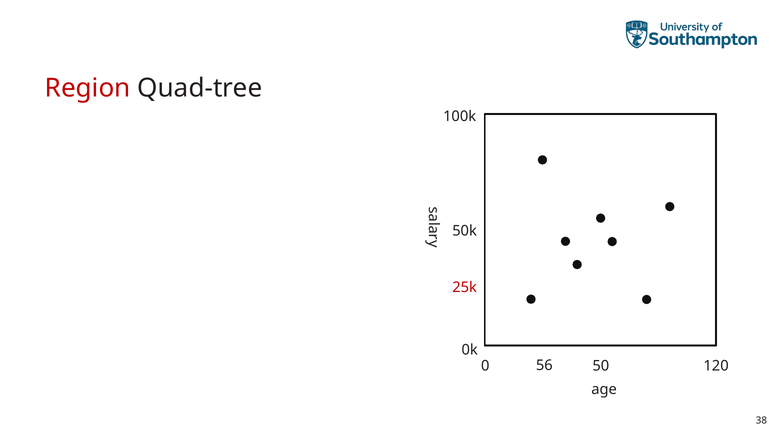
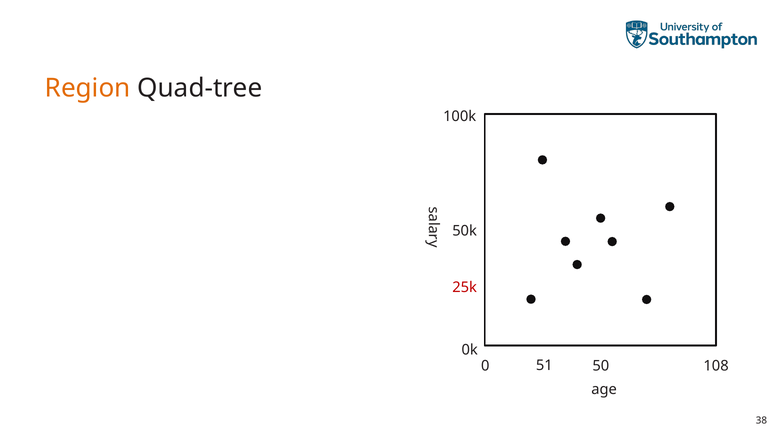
Region colour: red -> orange (88, 88)
56: 56 -> 51 (544, 365)
120: 120 -> 108 (716, 366)
